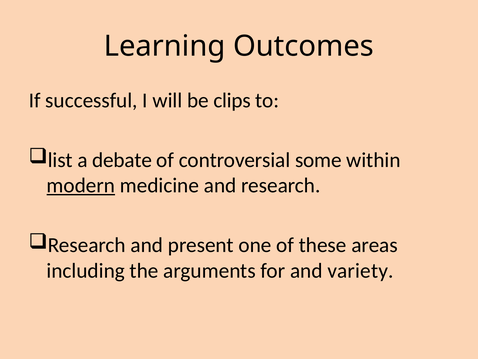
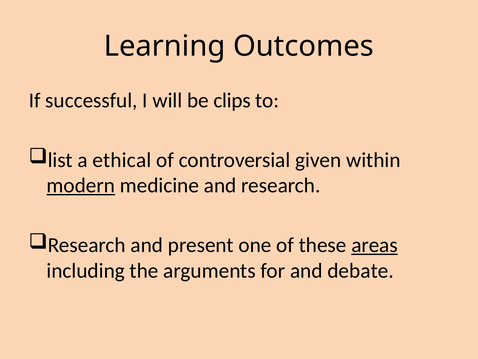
debate: debate -> ethical (122, 160)
some: some -> given (318, 160)
areas underline: none -> present (375, 245)
variety: variety -> debate (361, 270)
